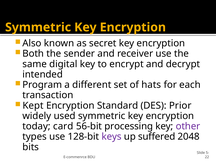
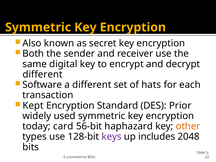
intended: intended -> different (43, 74)
Program: Program -> Software (42, 85)
processing: processing -> haphazard (129, 126)
other colour: purple -> orange (188, 126)
suffered: suffered -> includes (157, 137)
